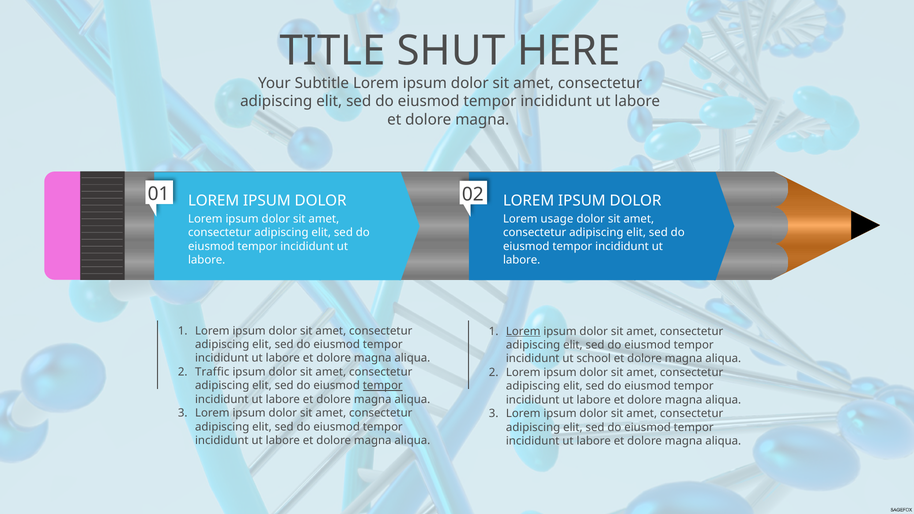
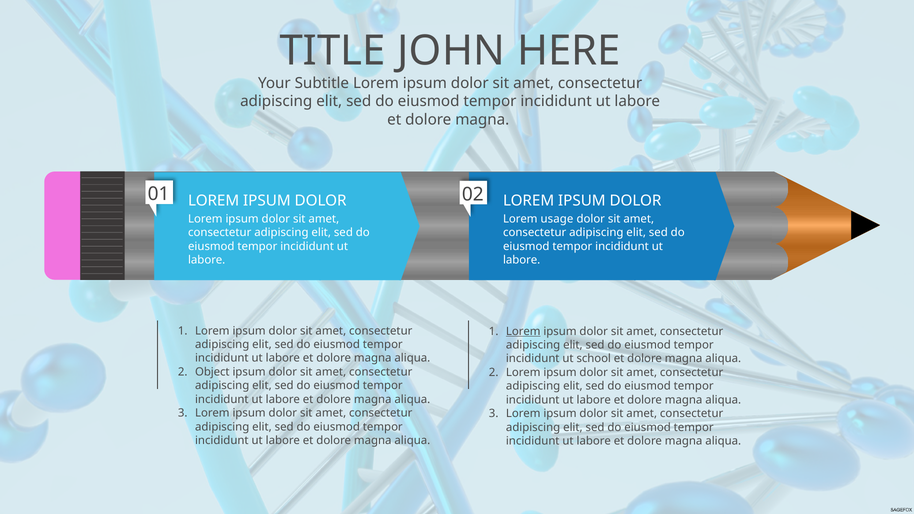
SHUT: SHUT -> JOHN (451, 51)
Traffic: Traffic -> Object (212, 372)
tempor underline: present -> none (383, 386)
